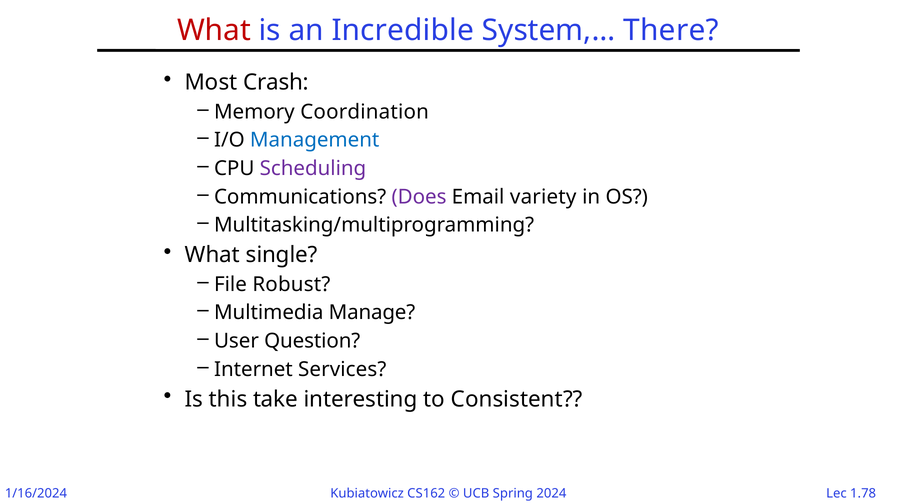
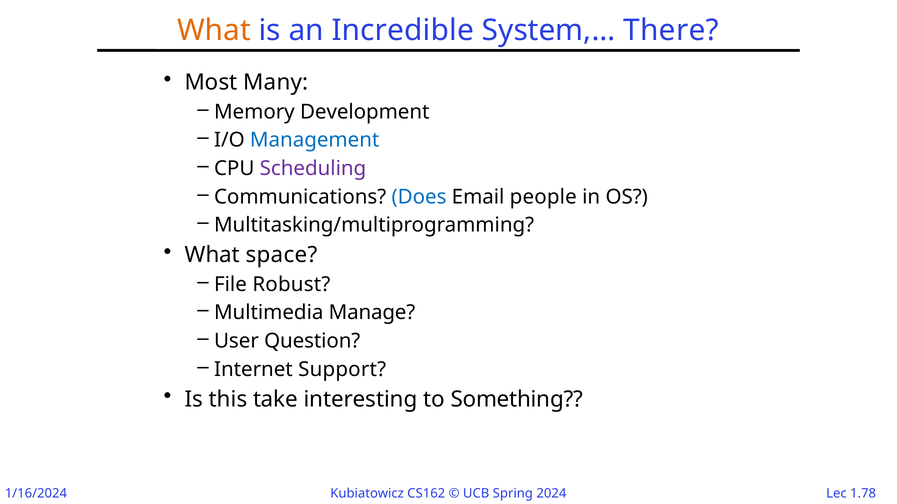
What colour: red -> orange (214, 31)
Crash: Crash -> Many (276, 83)
Coordination: Coordination -> Development (365, 112)
Does colour: purple -> blue (419, 197)
variety: variety -> people (543, 197)
single: single -> space (282, 255)
Services: Services -> Support (342, 370)
Consistent: Consistent -> Something (517, 400)
